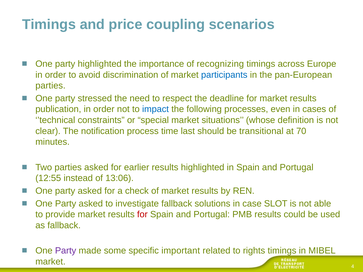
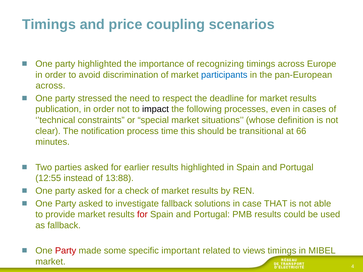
parties: parties -> across (50, 86)
impact colour: blue -> black (156, 109)
last: last -> this (188, 131)
70: 70 -> 66 (301, 131)
13:06: 13:06 -> 13:88 (120, 178)
SLOT: SLOT -> THAT (276, 204)
Party colour: purple -> red (66, 251)
rights: rights -> views (254, 251)
